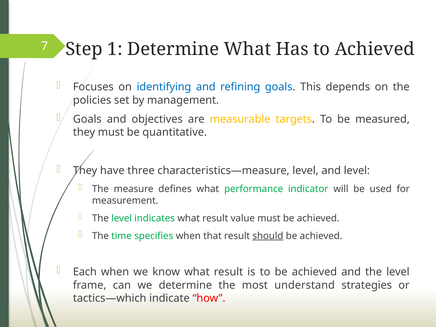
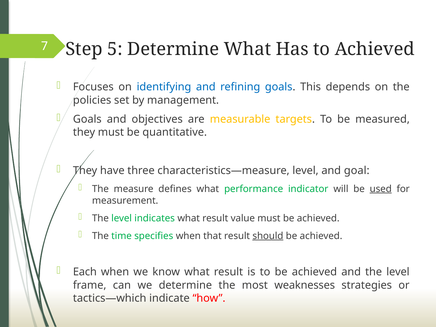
1: 1 -> 5 (115, 49)
and level: level -> goal (357, 171)
used underline: none -> present (381, 189)
understand: understand -> weaknesses (305, 285)
